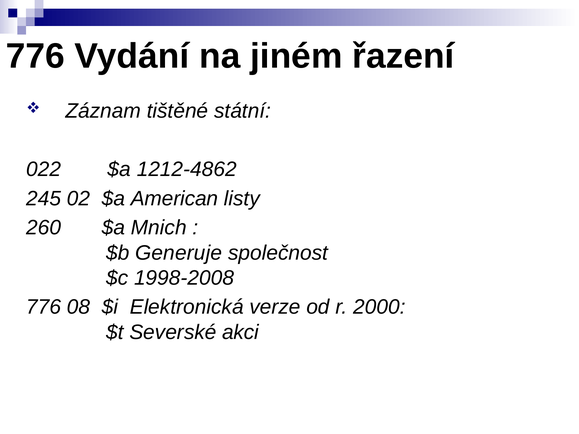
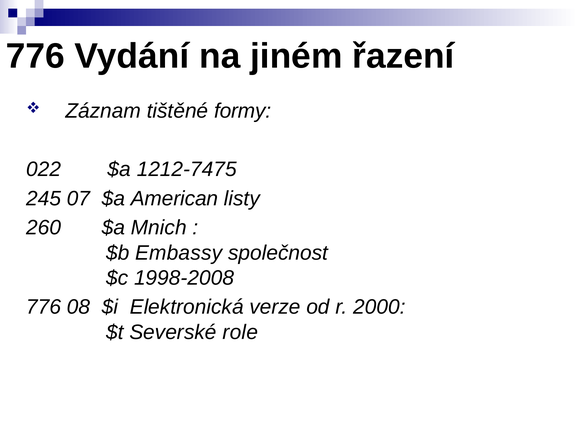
státní: státní -> formy (243, 111)
1212-4862: 1212-4862 -> 1212-7475 (187, 169)
02: 02 -> 07 (79, 199)
Generuje: Generuje -> Embassy (179, 253)
akci: akci -> role (240, 332)
